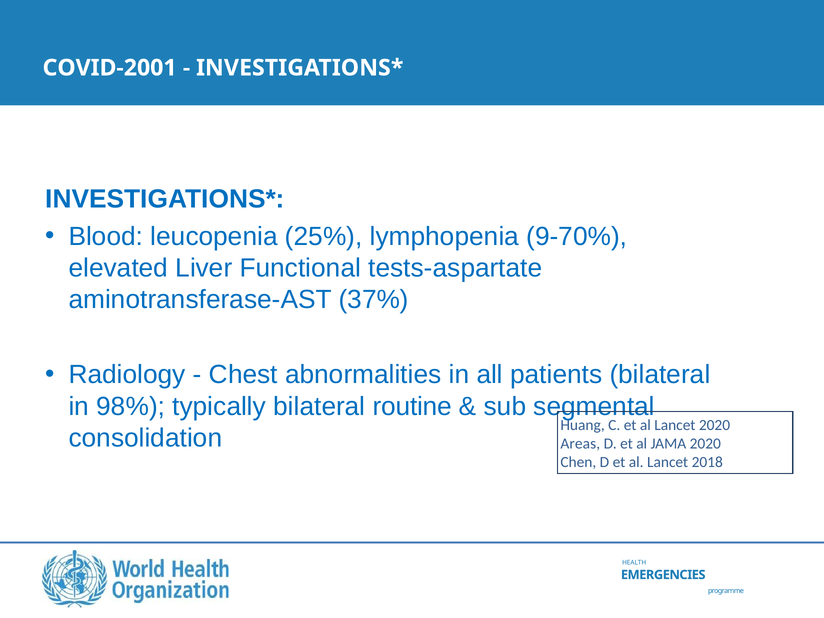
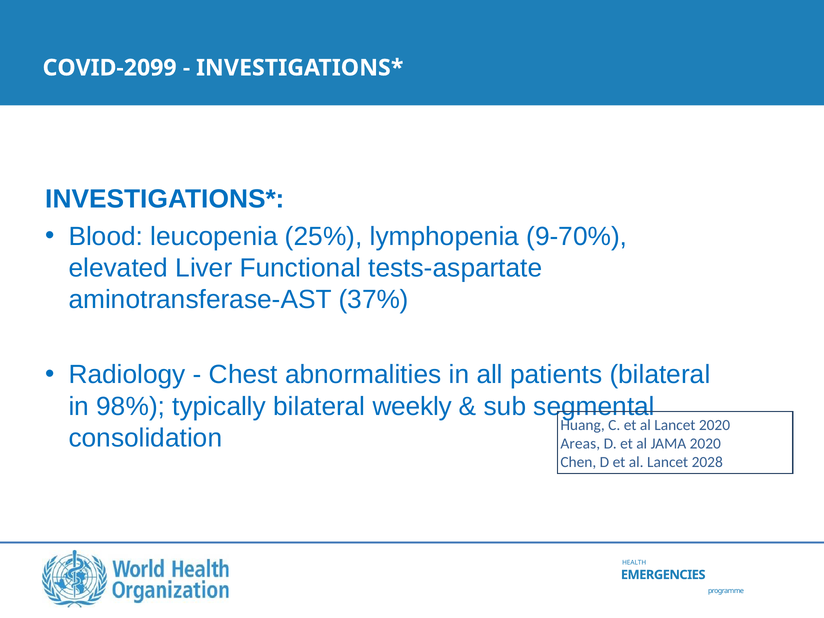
COVID-2001: COVID-2001 -> COVID-2099 (110, 68)
routine: routine -> weekly (412, 406)
2018: 2018 -> 2028 (707, 462)
